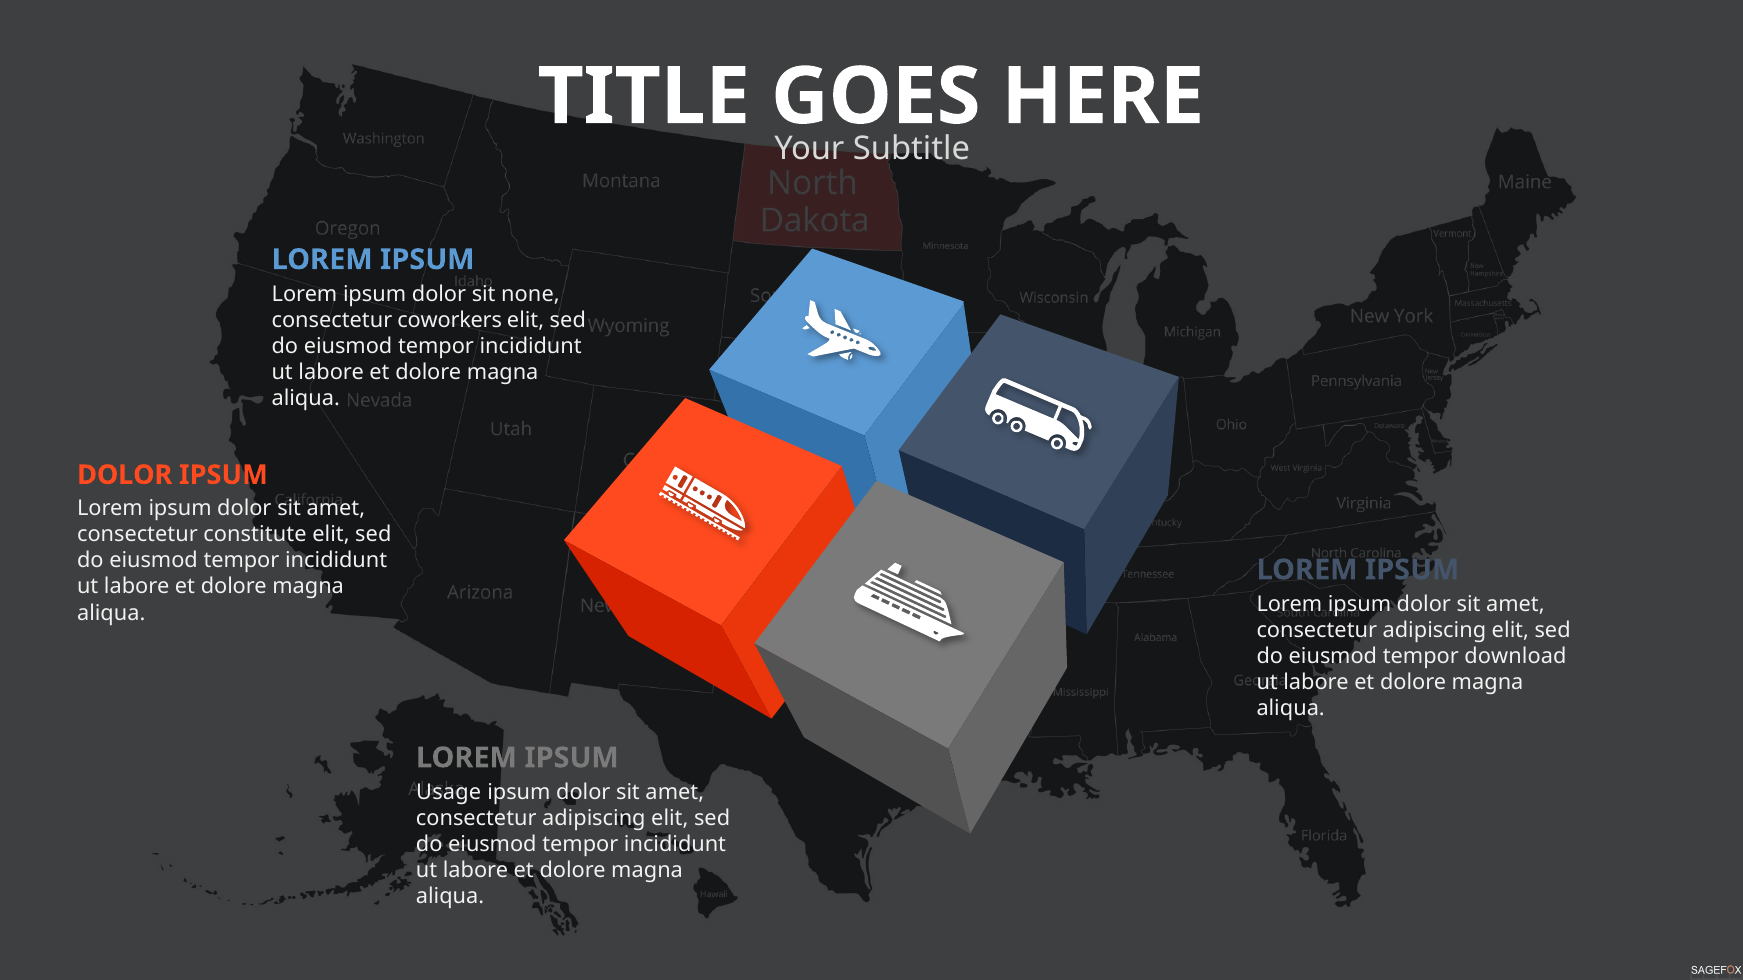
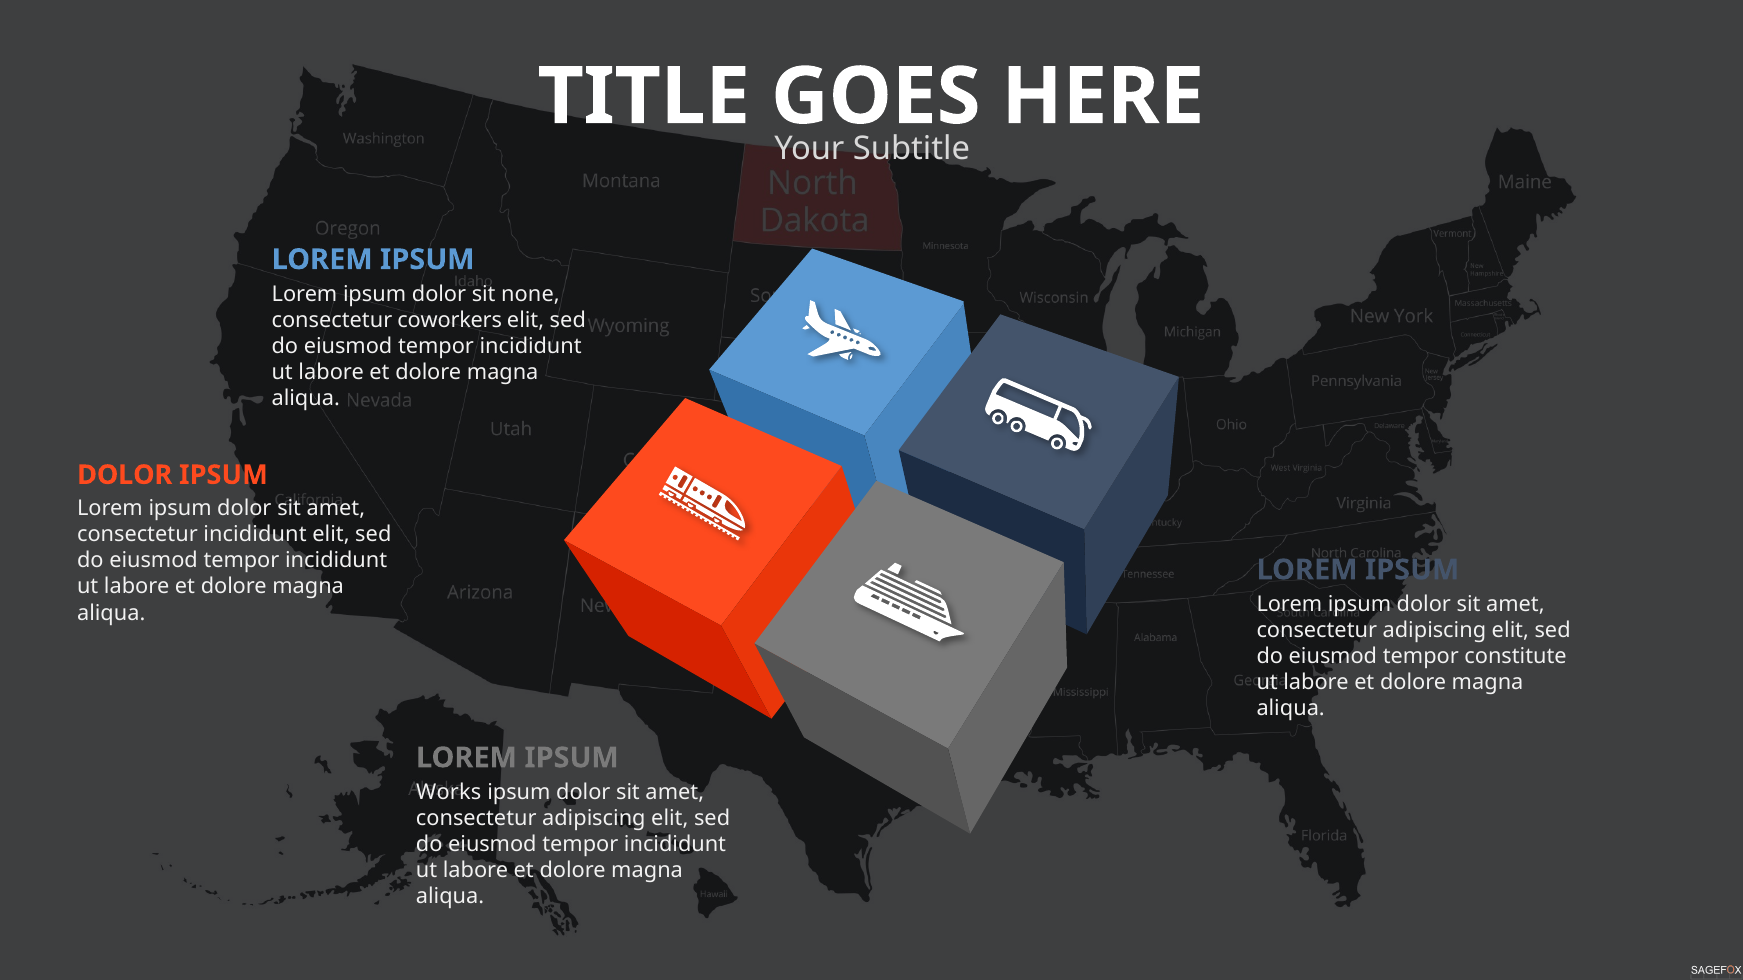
consectetur constitute: constitute -> incididunt (255, 535)
download: download -> constitute (1516, 657)
Usage: Usage -> Works (449, 792)
